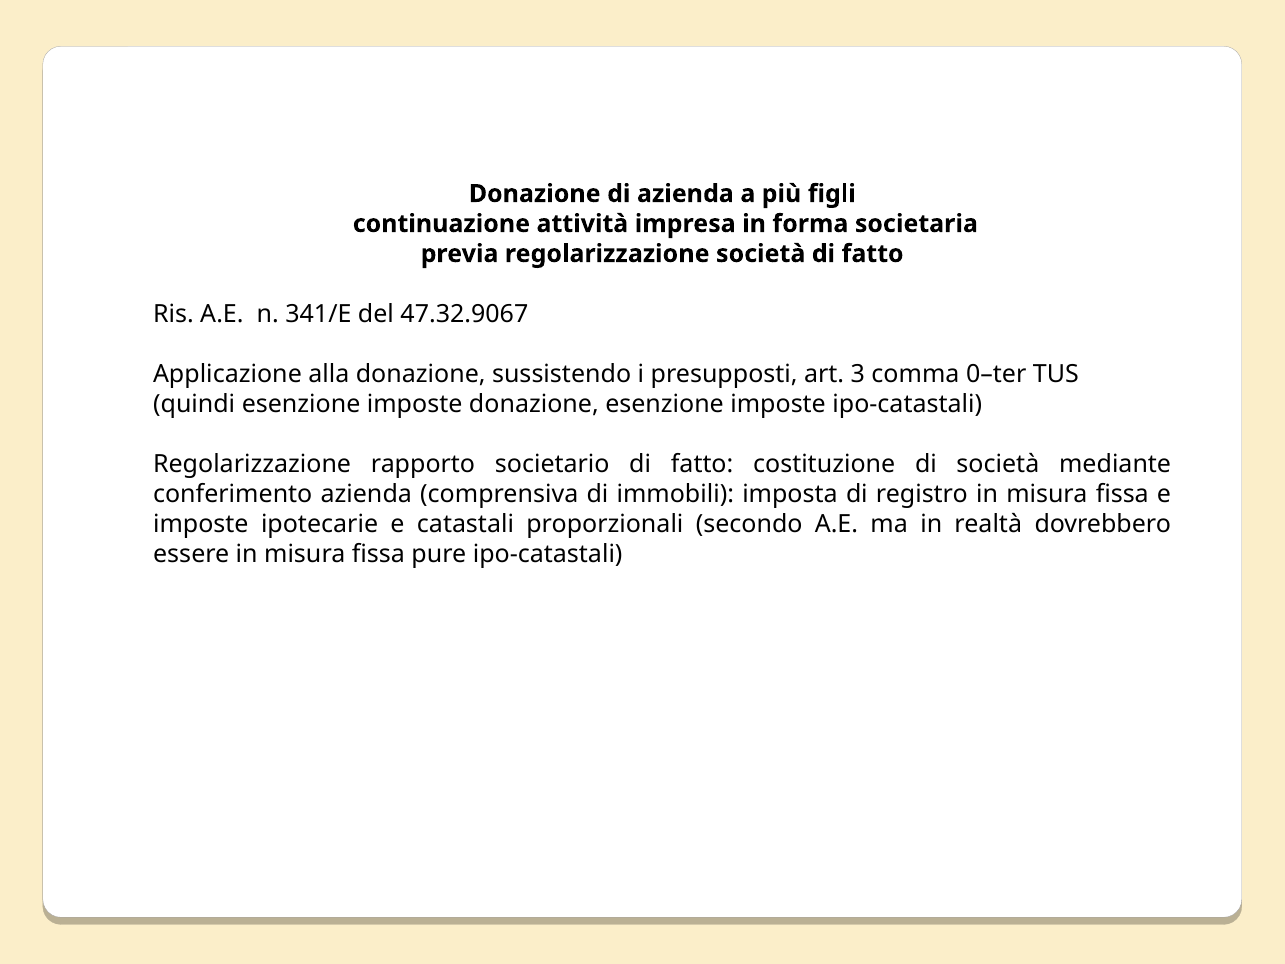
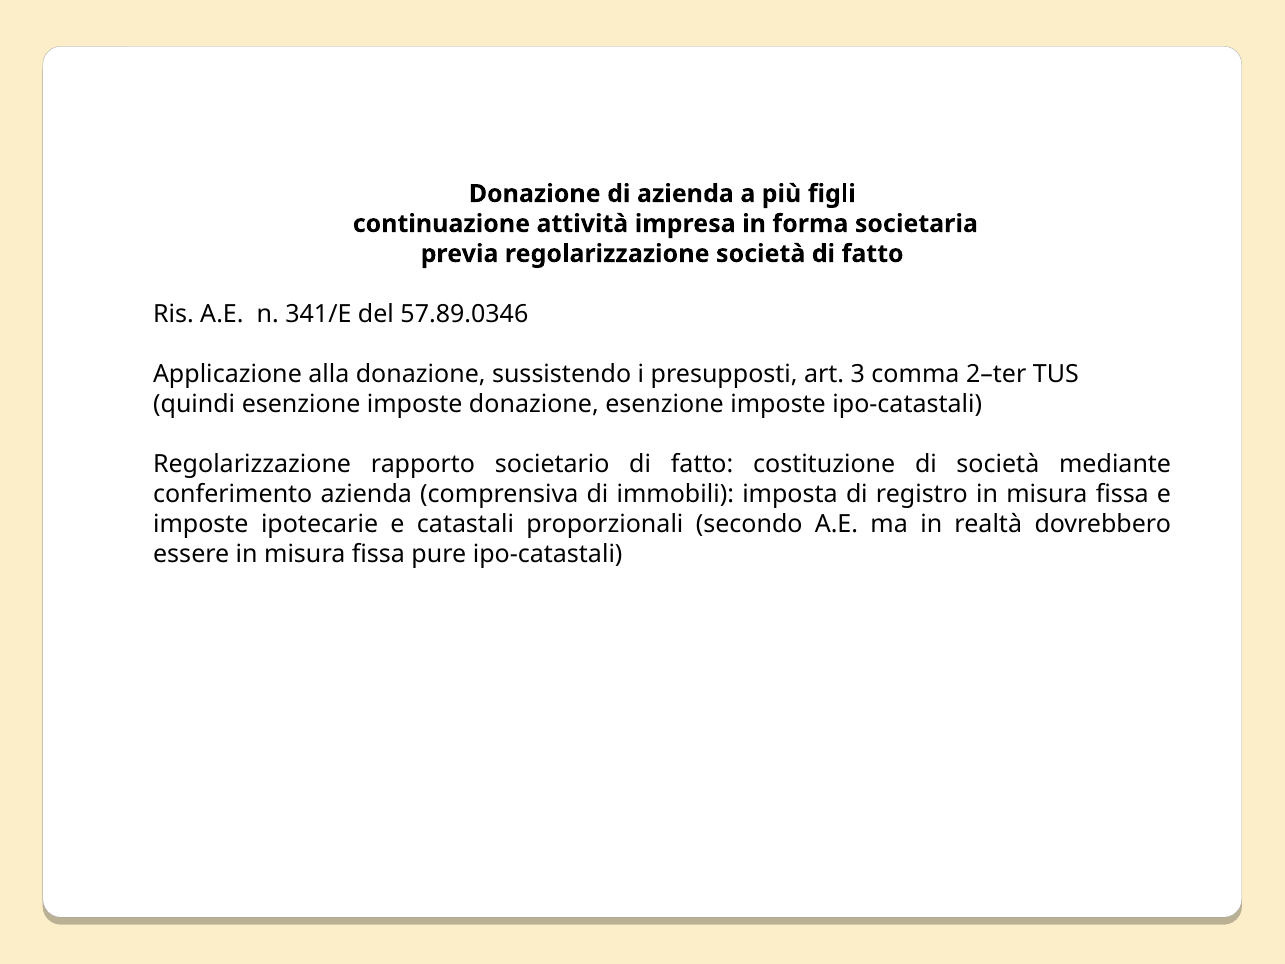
47.32.9067: 47.32.9067 -> 57.89.0346 (464, 314)
0–ter: 0–ter -> 2–ter (996, 374)
